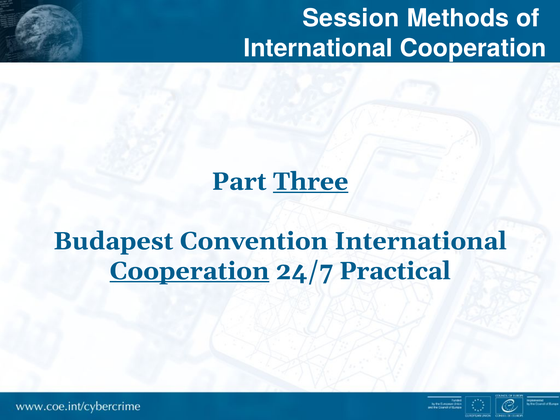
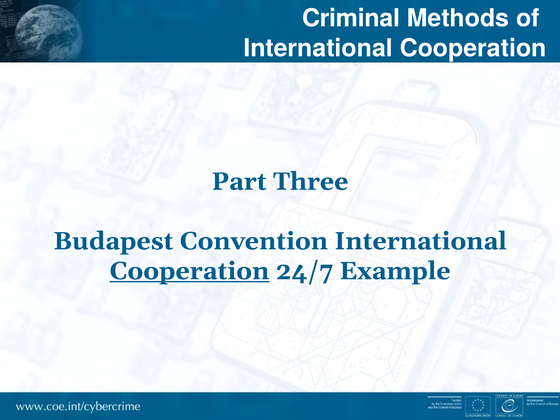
Session: Session -> Criminal (351, 18)
Three underline: present -> none (311, 182)
Practical: Practical -> Example (395, 271)
